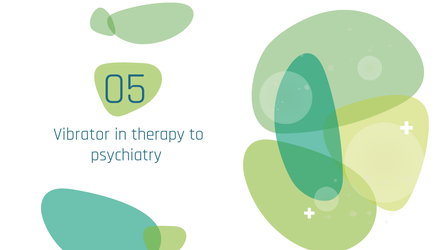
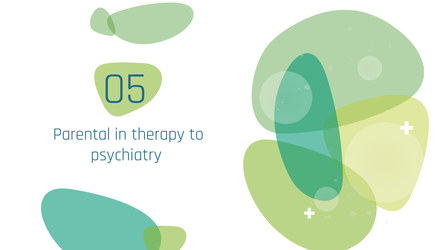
Vibrator: Vibrator -> Parental (82, 134)
